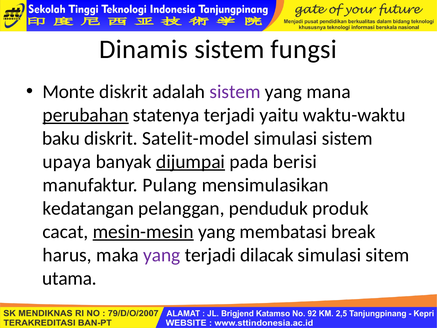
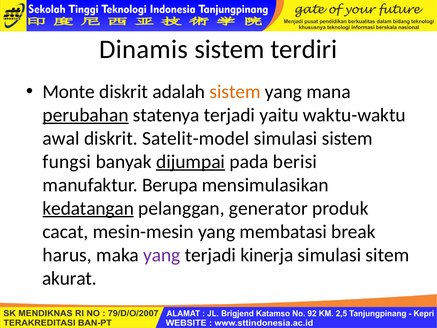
fungsi: fungsi -> terdiri (304, 49)
sistem colour: purple -> orange (235, 92)
baku: baku -> awal (61, 138)
upaya: upaya -> fungsi (67, 162)
Pulang: Pulang -> Berupa (170, 185)
kedatangan underline: none -> present (88, 208)
penduduk: penduduk -> generator (268, 208)
mesin-mesin underline: present -> none (143, 232)
dilacak: dilacak -> kinerja (267, 255)
utama: utama -> akurat (70, 278)
